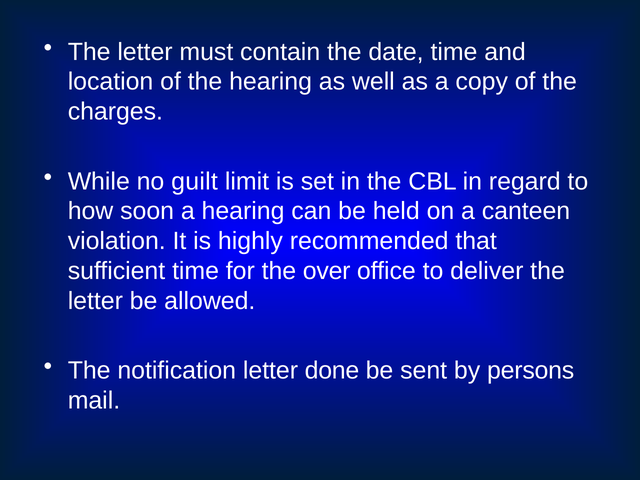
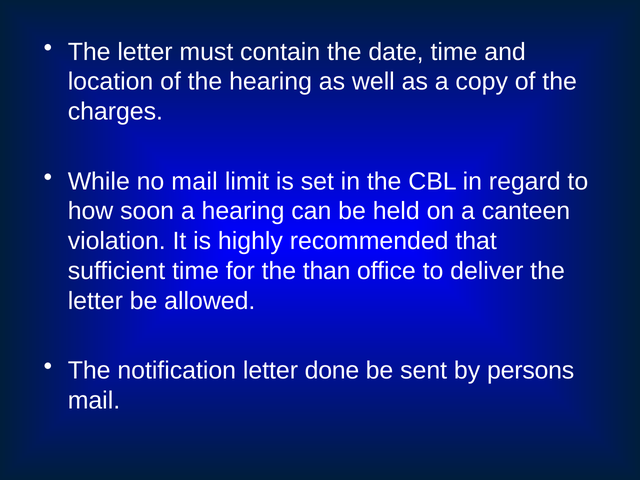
no guilt: guilt -> mail (195, 181)
over: over -> than (327, 271)
